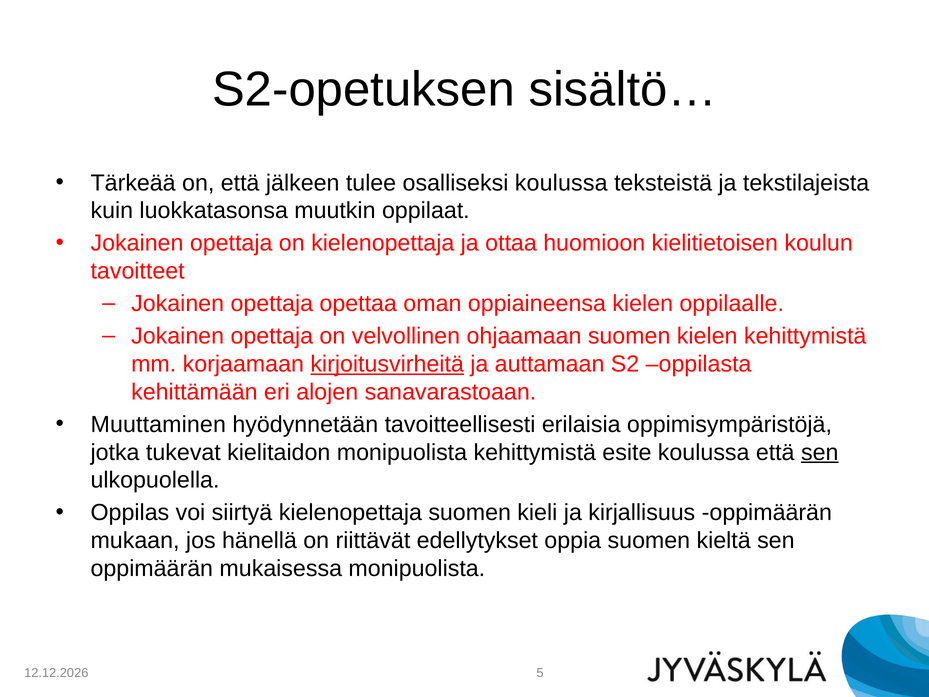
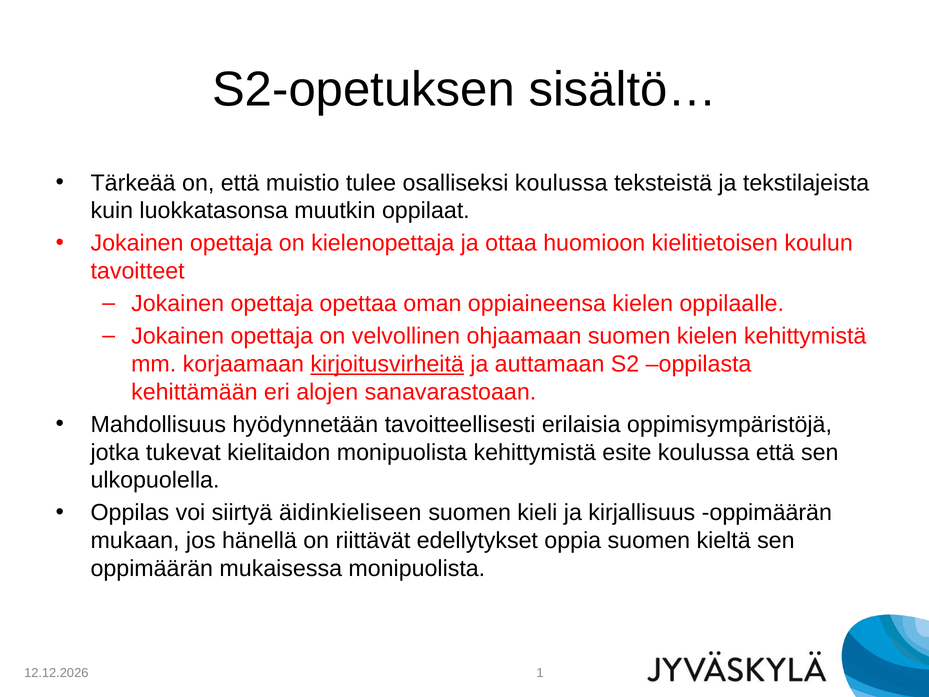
jälkeen: jälkeen -> muistio (303, 183)
Muuttaminen: Muuttaminen -> Mahdollisuus (158, 424)
sen underline: present -> none (820, 452)
siirtyä kielenopettaja: kielenopettaja -> äidinkieliseen (350, 513)
5: 5 -> 1 (540, 673)
